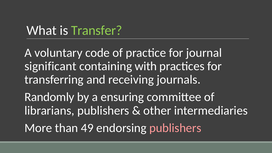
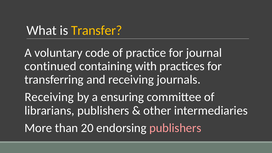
Transfer colour: light green -> yellow (97, 30)
significant: significant -> continued (50, 66)
Randomly: Randomly -> Receiving (49, 97)
49: 49 -> 20 (87, 128)
